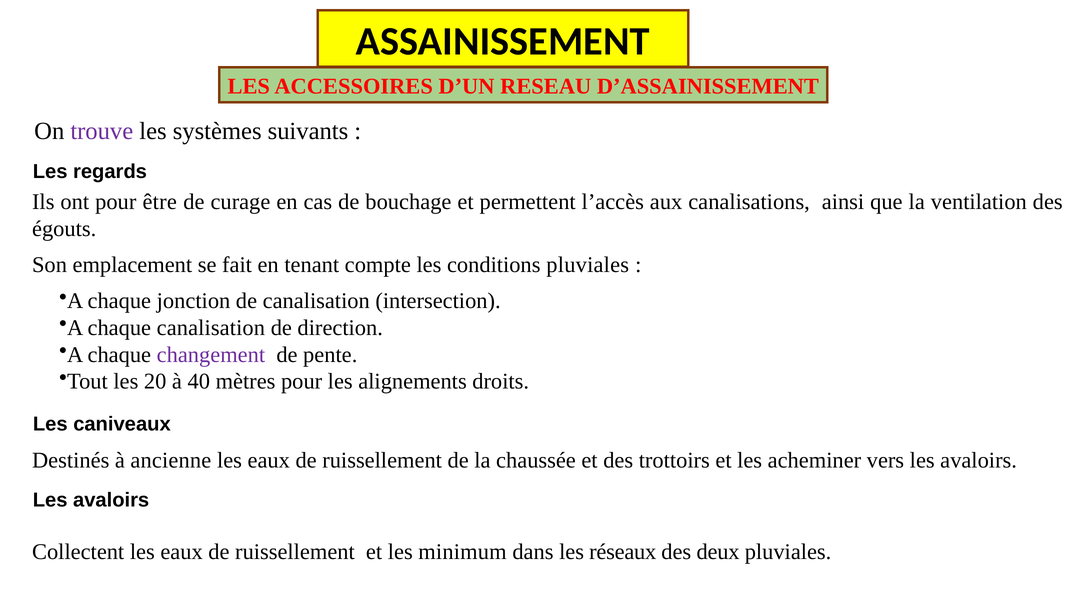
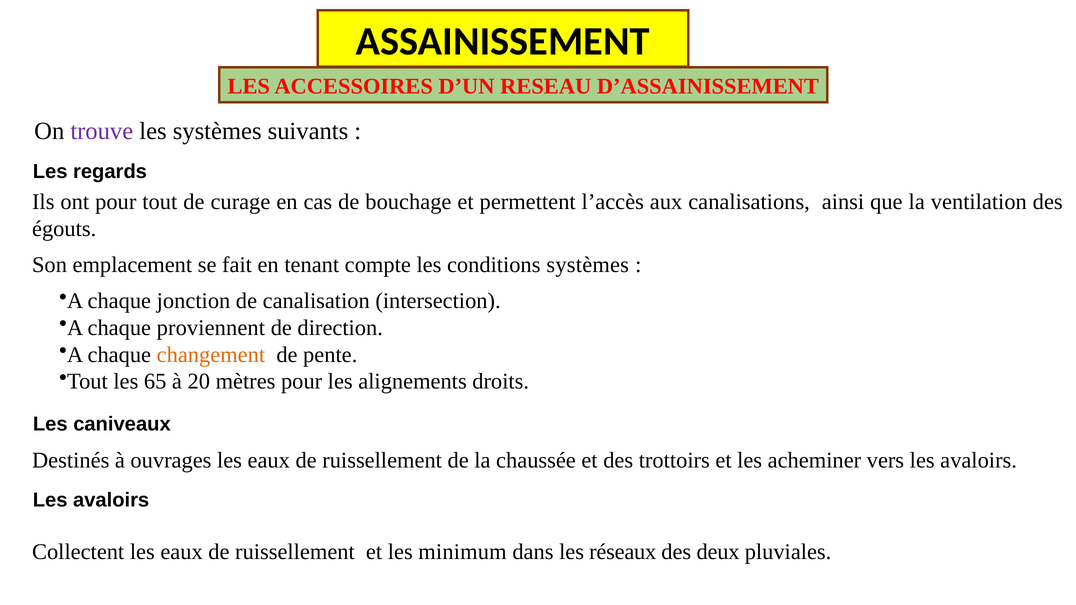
pour être: être -> tout (160, 202)
conditions pluviales: pluviales -> systèmes (588, 265)
chaque canalisation: canalisation -> proviennent (211, 328)
changement colour: purple -> orange (211, 355)
20: 20 -> 65 (155, 382)
40: 40 -> 20 (199, 382)
ancienne: ancienne -> ouvrages (171, 461)
